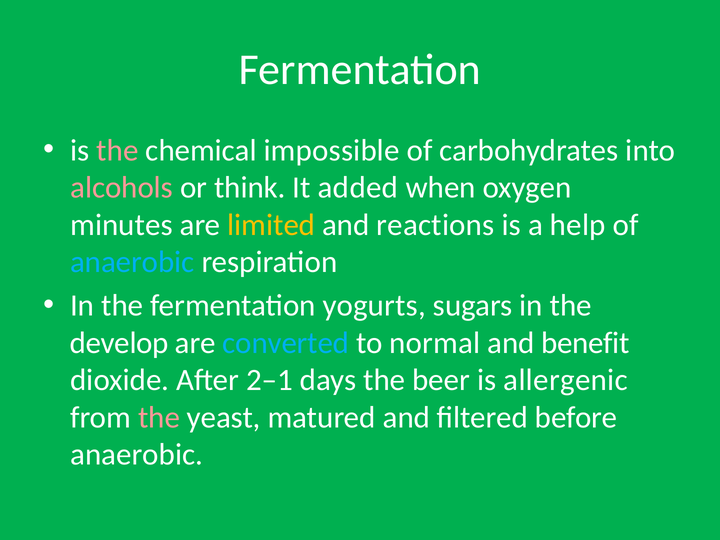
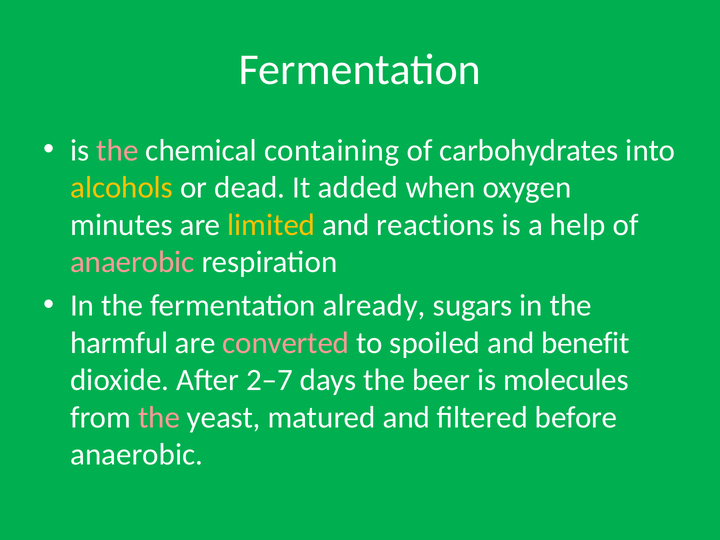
impossible: impossible -> containing (332, 150)
alcohols colour: pink -> yellow (122, 188)
think: think -> dead (250, 188)
anaerobic colour: light blue -> pink (132, 262)
yogurts: yogurts -> already (374, 306)
develop: develop -> harmful (119, 343)
converted colour: light blue -> pink (286, 343)
normal: normal -> spoiled (435, 343)
2–1: 2–1 -> 2–7 (270, 380)
allergenic: allergenic -> molecules (566, 380)
